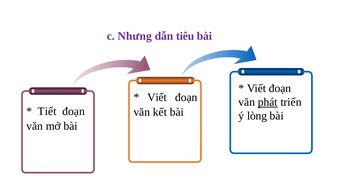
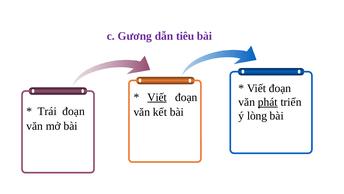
Nhưng: Nhưng -> Gương (135, 36)
Viết underline: none -> present (157, 97)
Tiết: Tiết -> Trái (47, 111)
